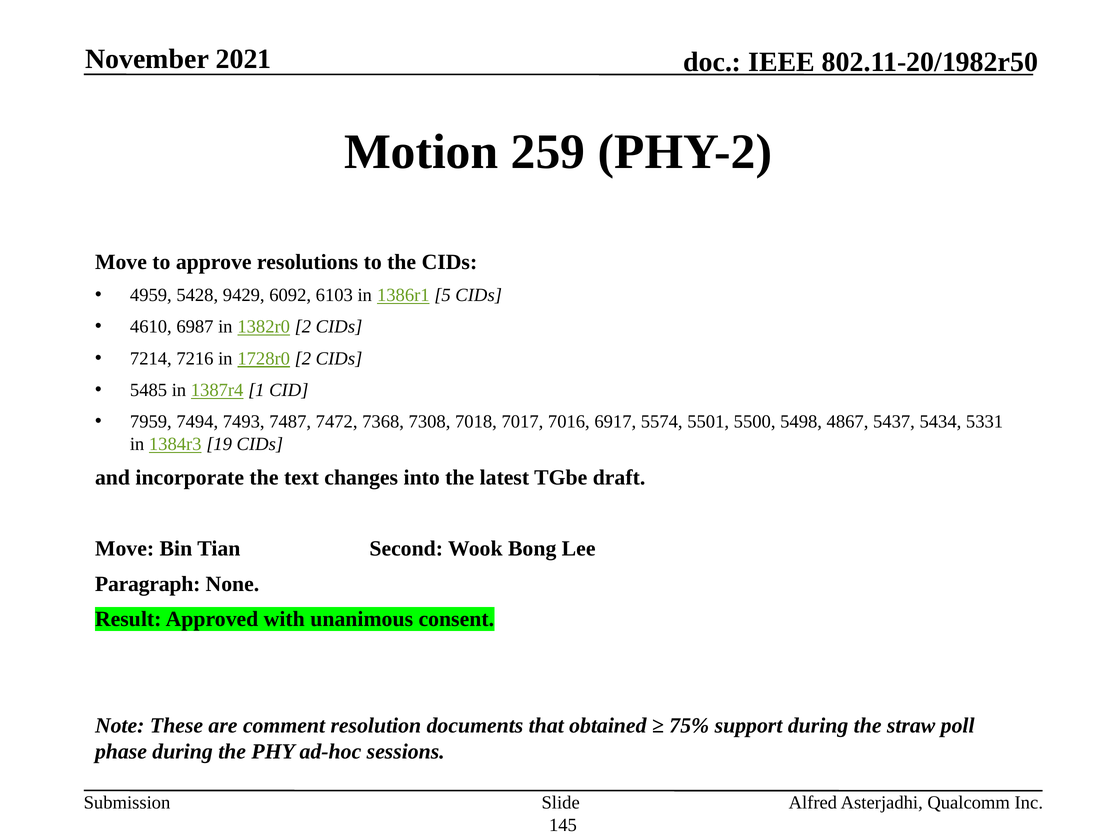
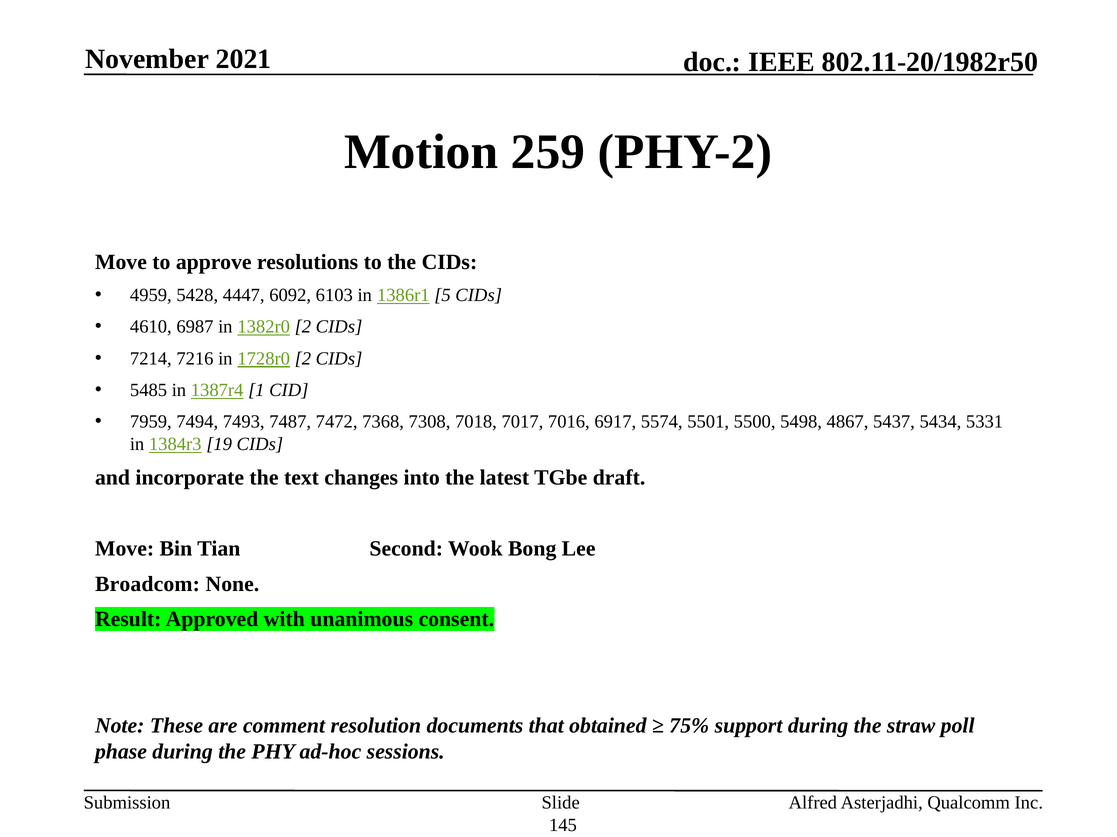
9429: 9429 -> 4447 (244, 295)
Paragraph: Paragraph -> Broadcom (147, 584)
